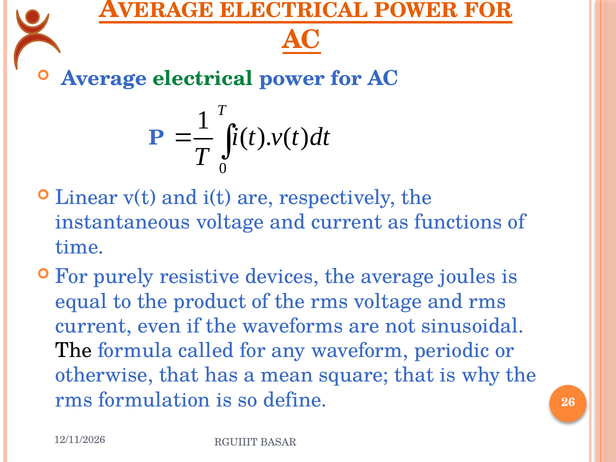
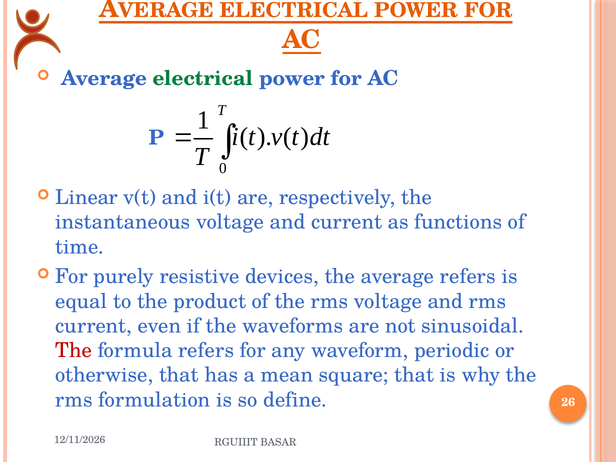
average joules: joules -> refers (468, 277)
The colour: black -> red (74, 351)
formula called: called -> refers (206, 351)
